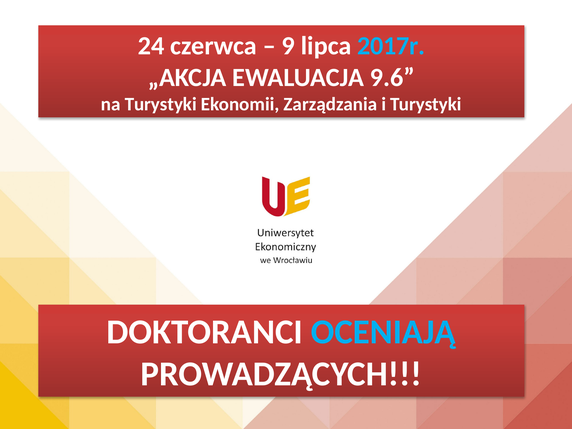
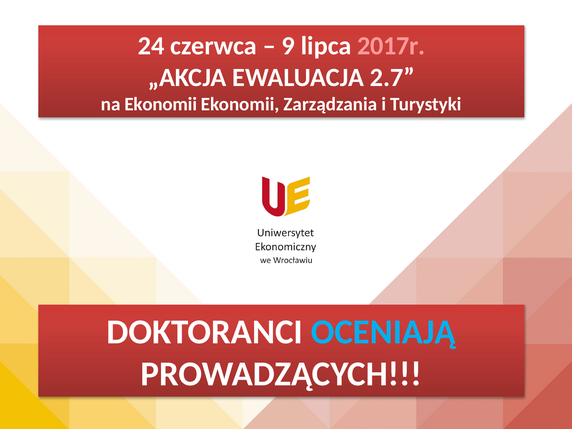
2017r colour: light blue -> pink (391, 46)
9.6: 9.6 -> 2.7 (392, 77)
na Turystyki: Turystyki -> Ekonomii (161, 104)
